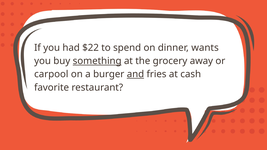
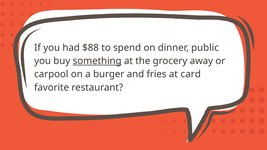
$22: $22 -> $88 (91, 48)
wants: wants -> public (205, 48)
and underline: present -> none (135, 74)
cash: cash -> card (191, 74)
